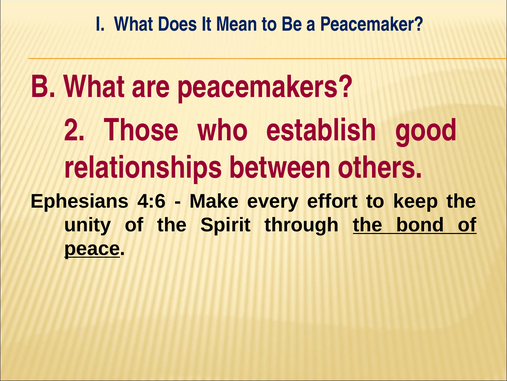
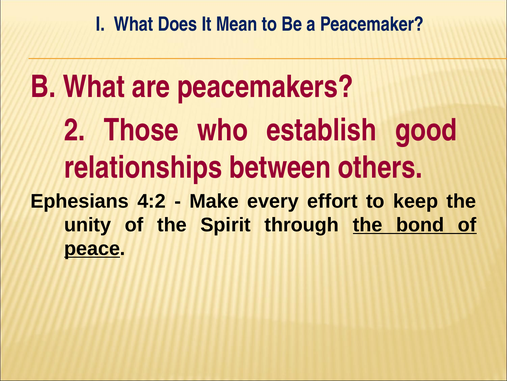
4:6: 4:6 -> 4:2 (152, 201)
